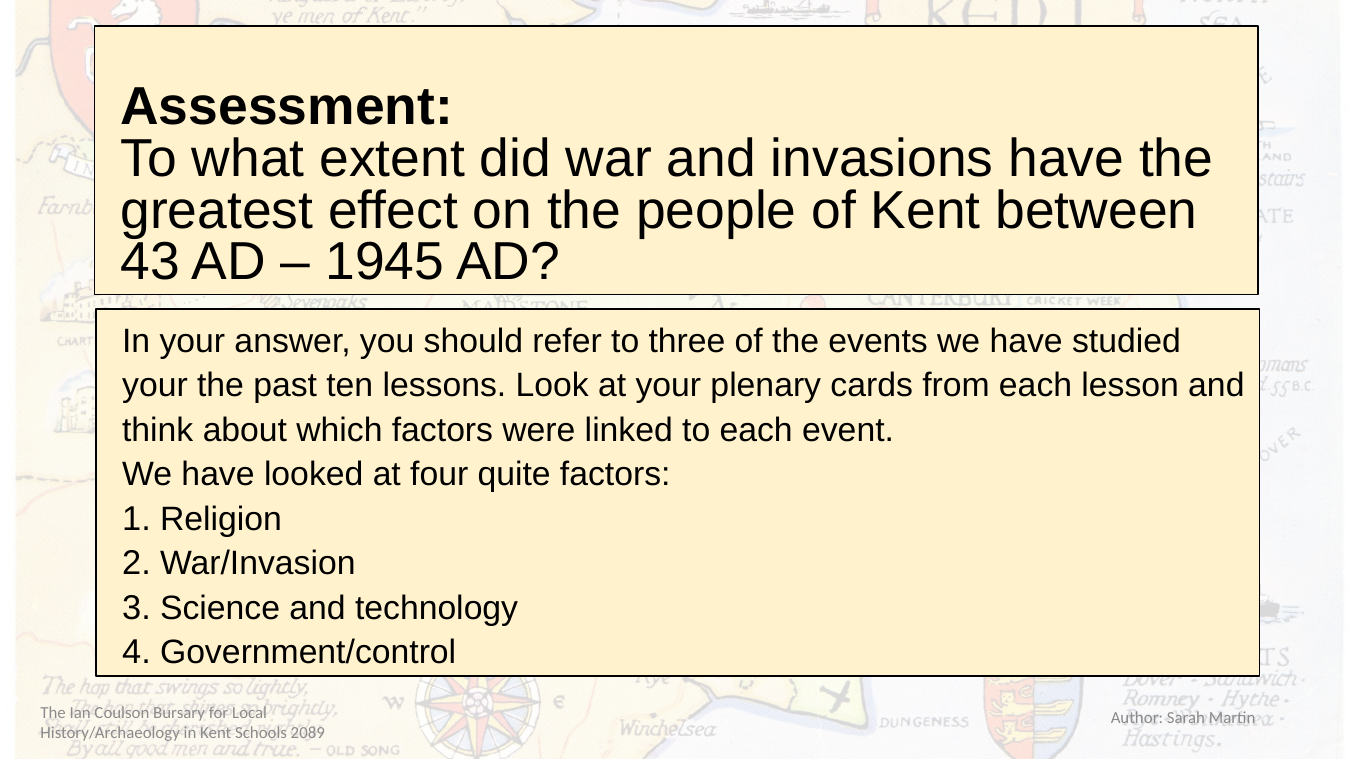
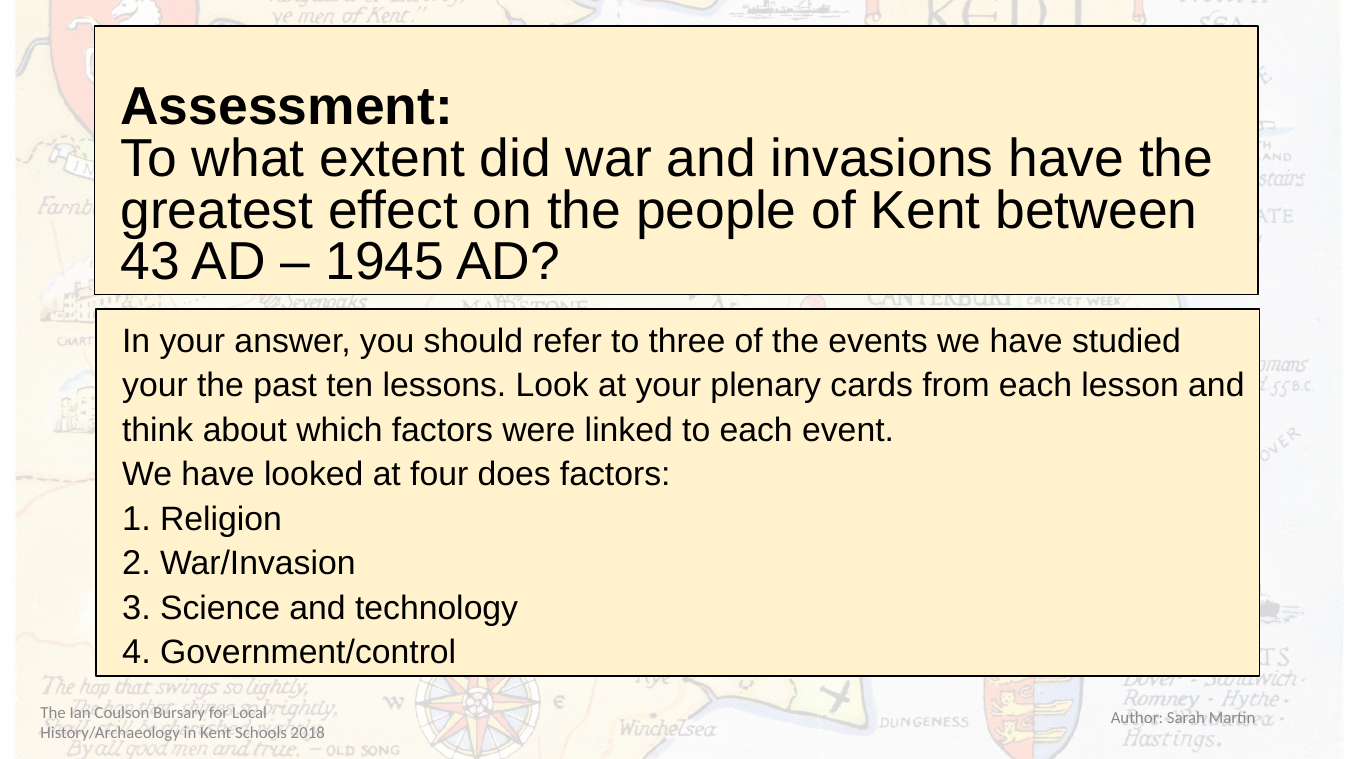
quite: quite -> does (514, 474)
2089: 2089 -> 2018 (308, 733)
